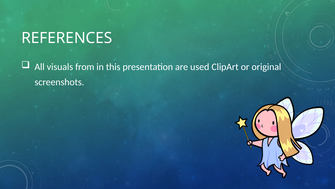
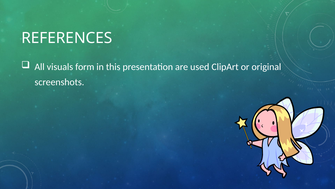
from: from -> form (85, 67)
